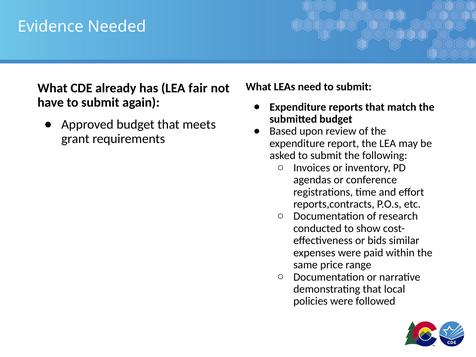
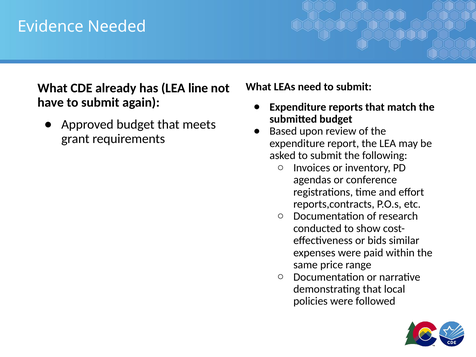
fair: fair -> line (198, 88)
